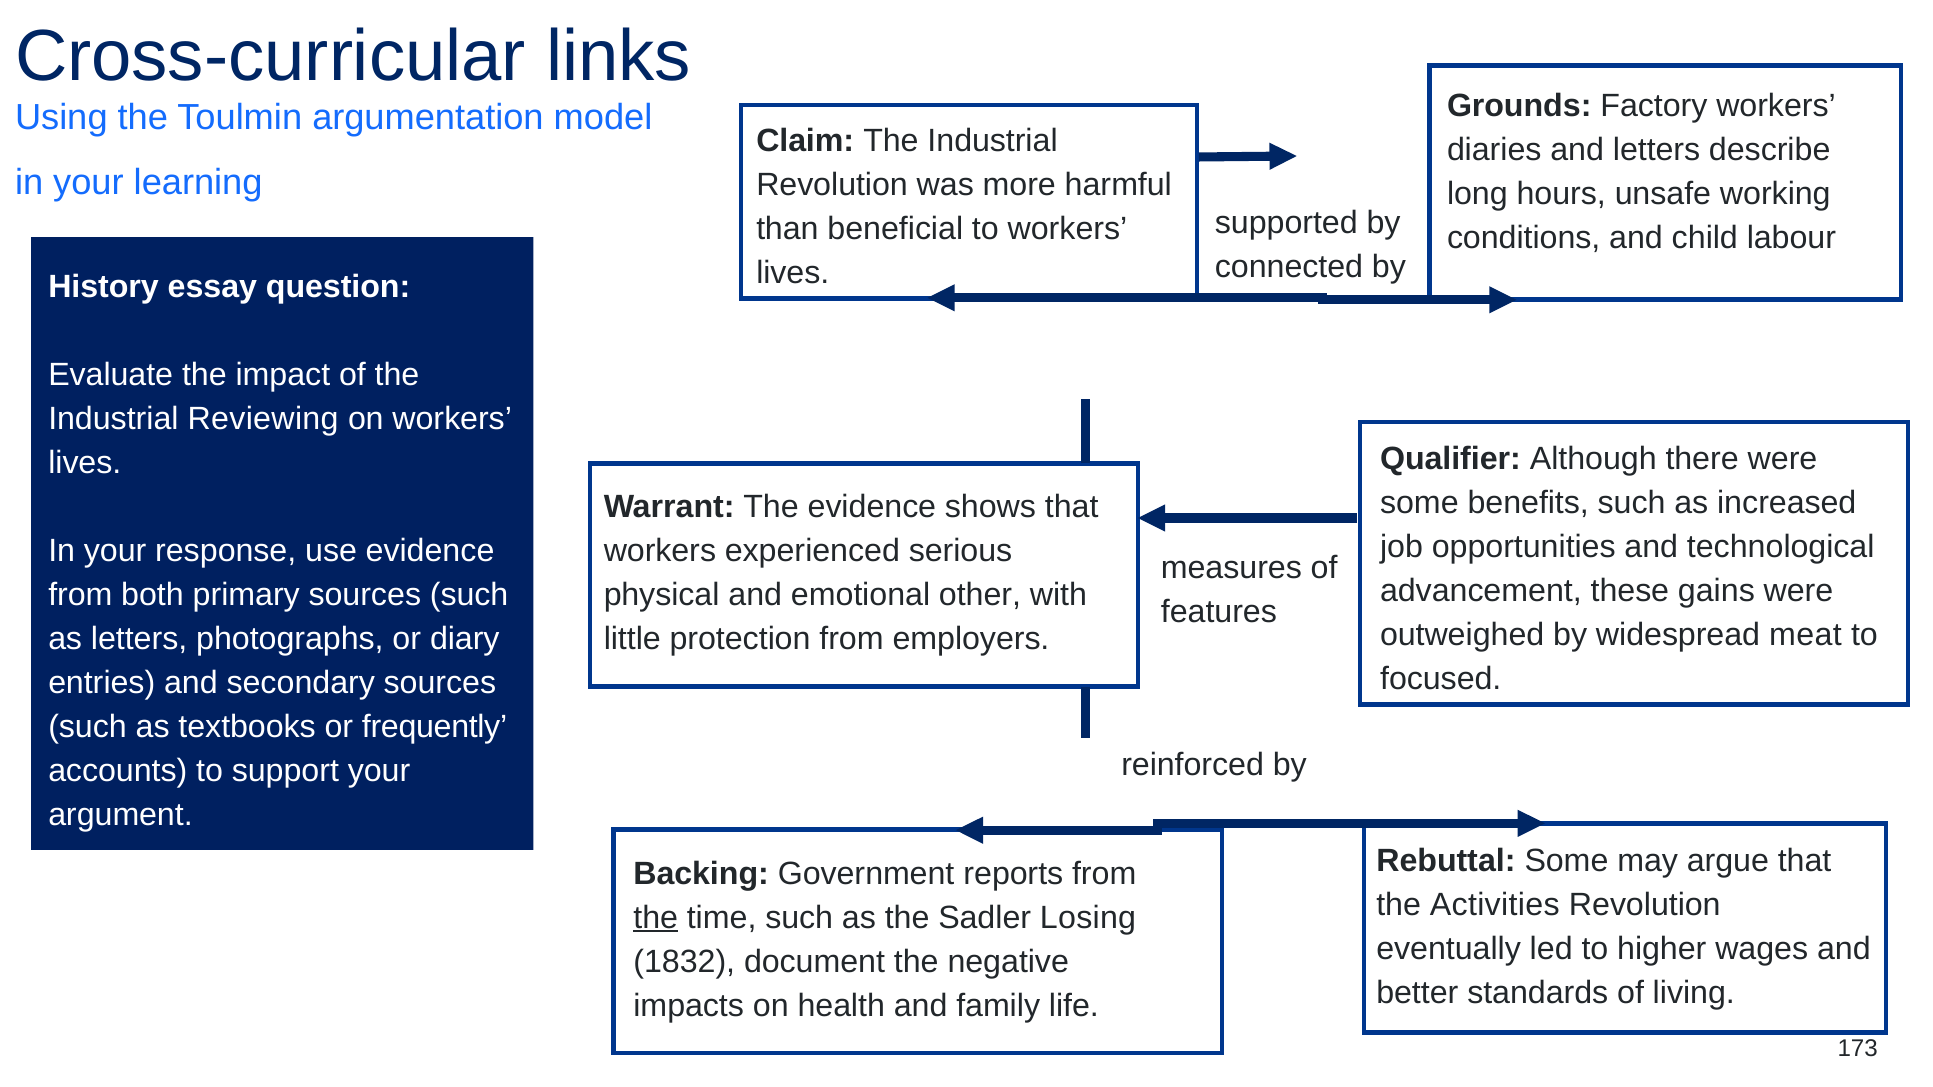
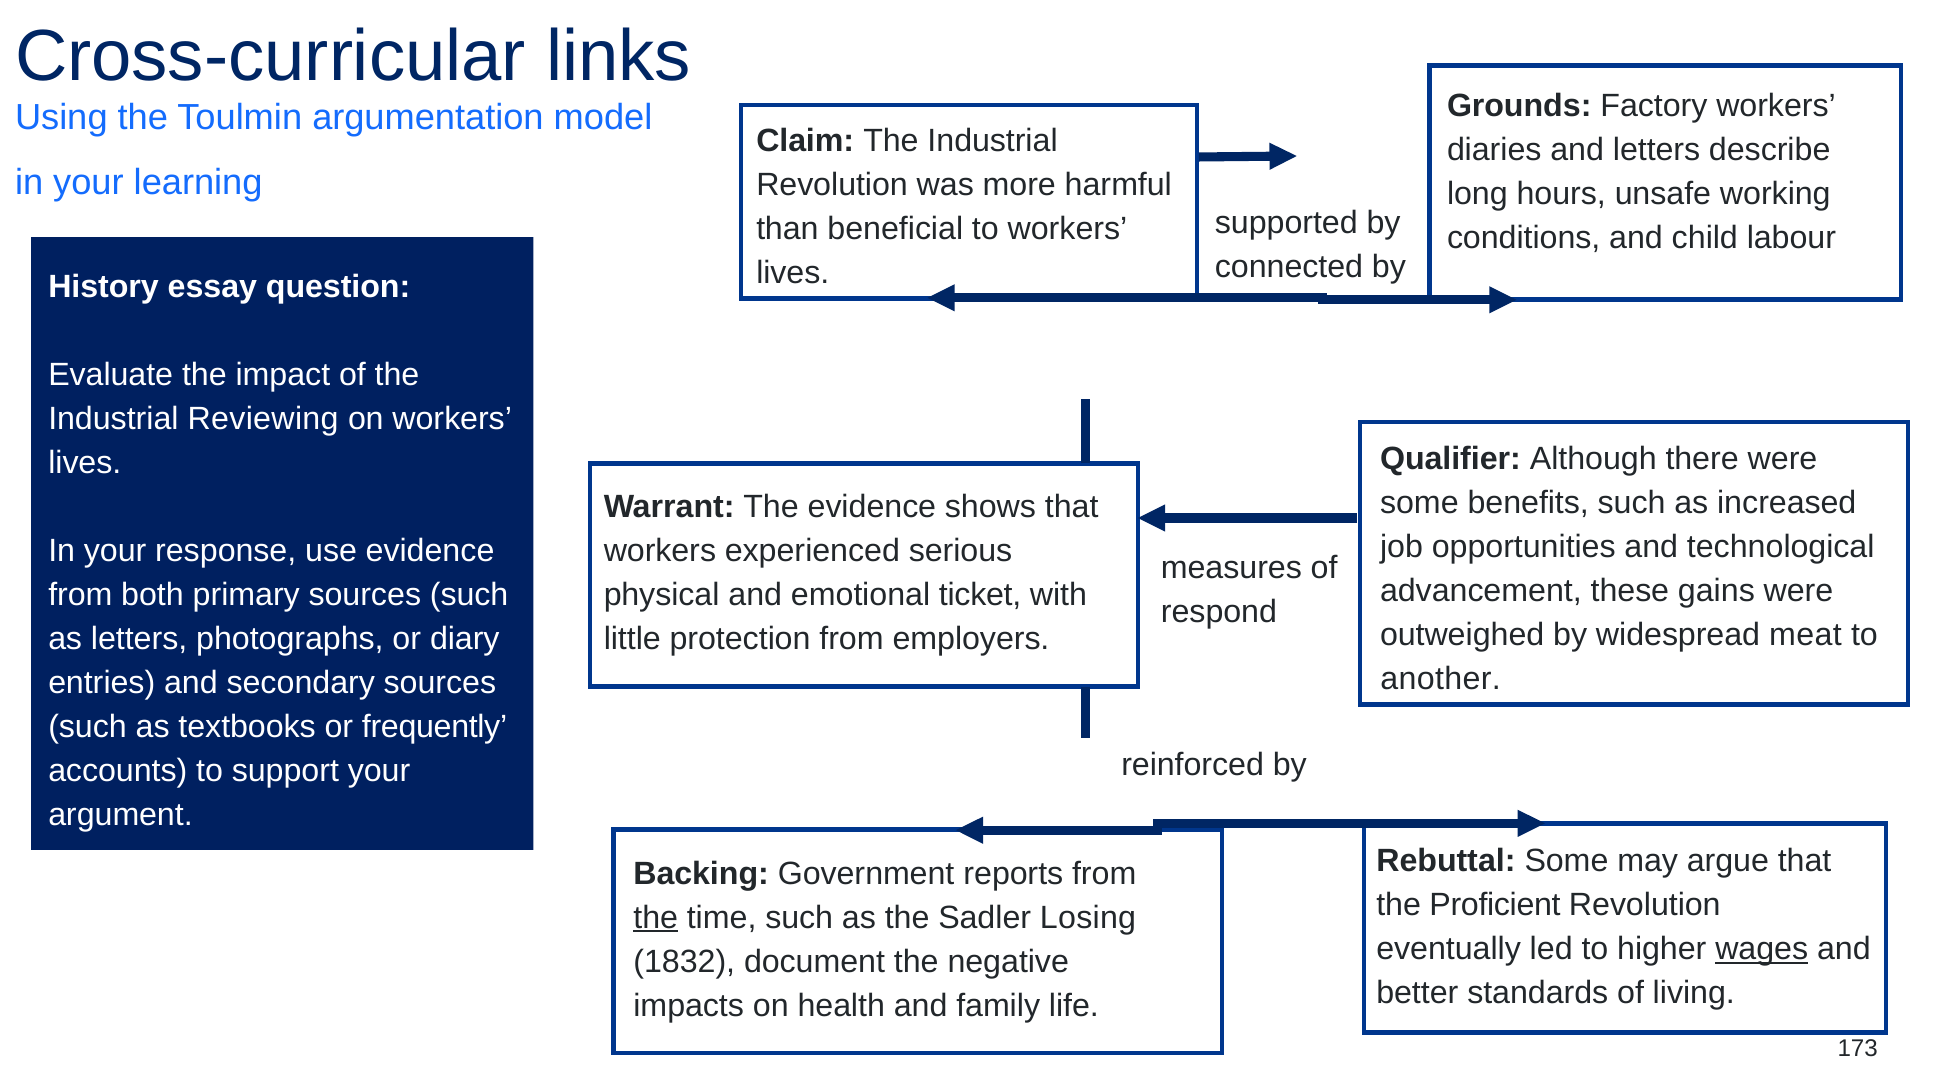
other: other -> ticket (980, 595)
features: features -> respond (1219, 612)
focused: focused -> another (1441, 679)
Activities: Activities -> Proficient (1495, 905)
wages underline: none -> present (1762, 949)
